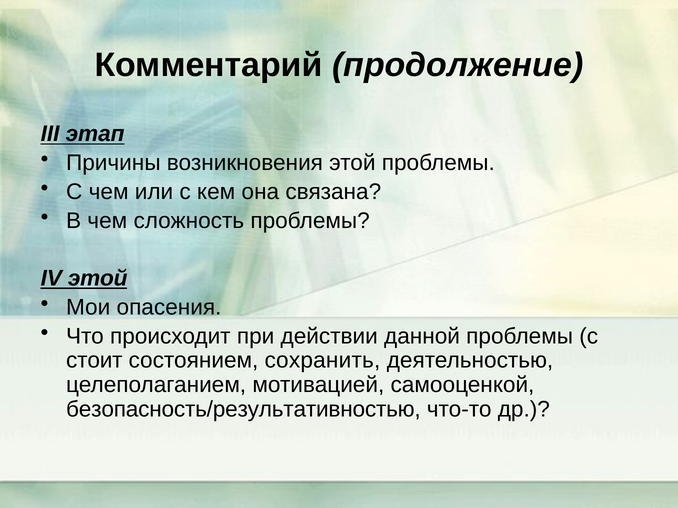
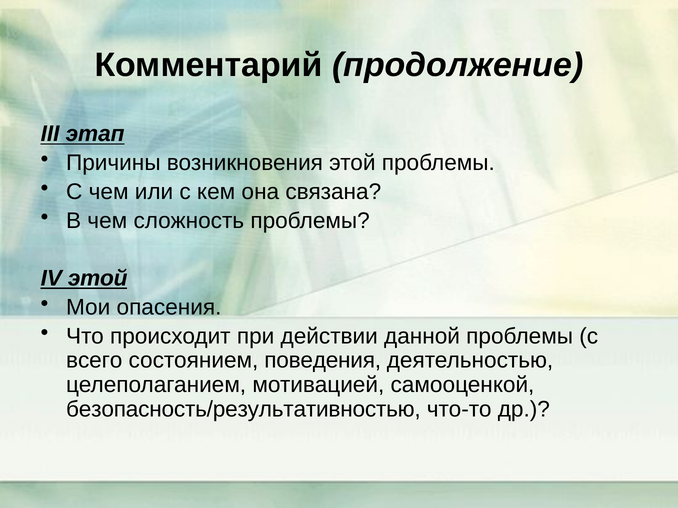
стоит: стоит -> всего (94, 361)
сохранить: сохранить -> поведения (323, 361)
